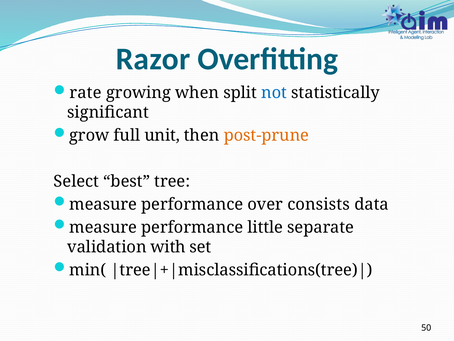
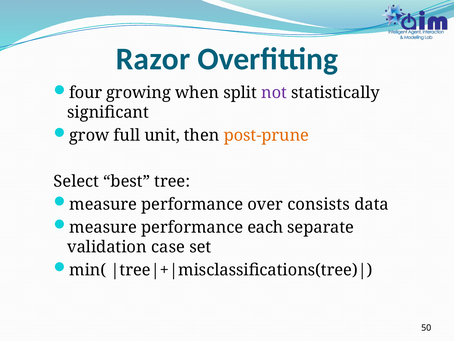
rate: rate -> four (86, 93)
not colour: blue -> purple (274, 93)
little: little -> each (265, 227)
with: with -> case (168, 247)
